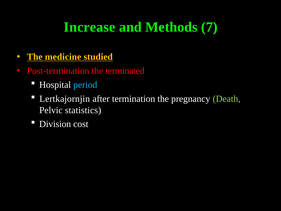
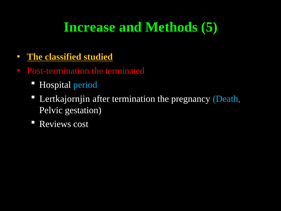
7: 7 -> 5 (209, 27)
medicine: medicine -> classified (63, 57)
Death colour: light green -> light blue (227, 99)
statistics: statistics -> gestation (83, 110)
Division: Division -> Reviews (55, 124)
